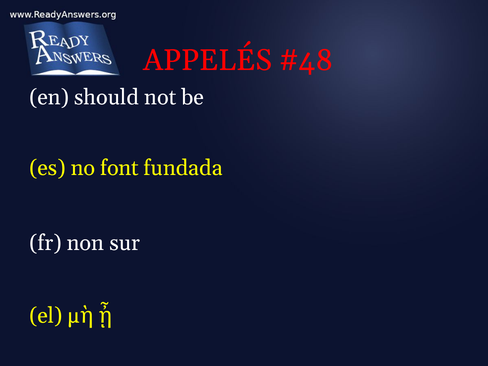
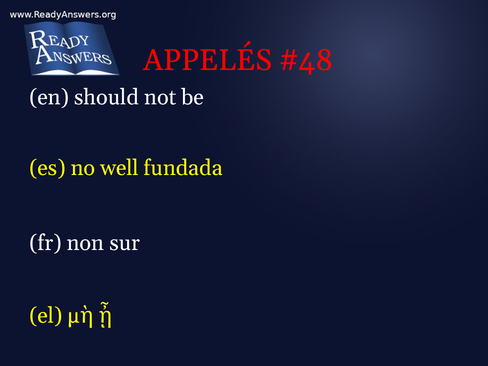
font: font -> well (119, 168)
